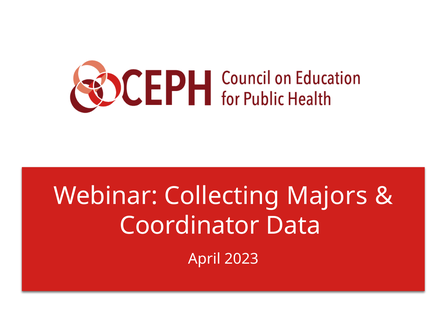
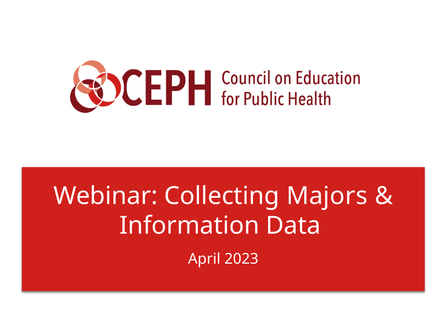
Coordinator: Coordinator -> Information (189, 226)
